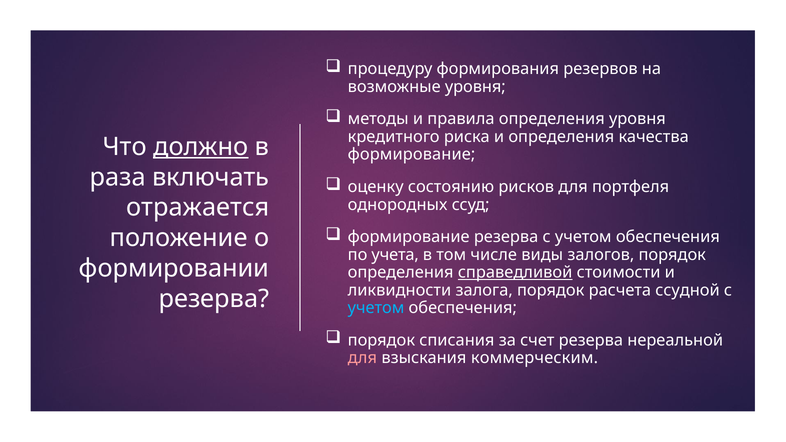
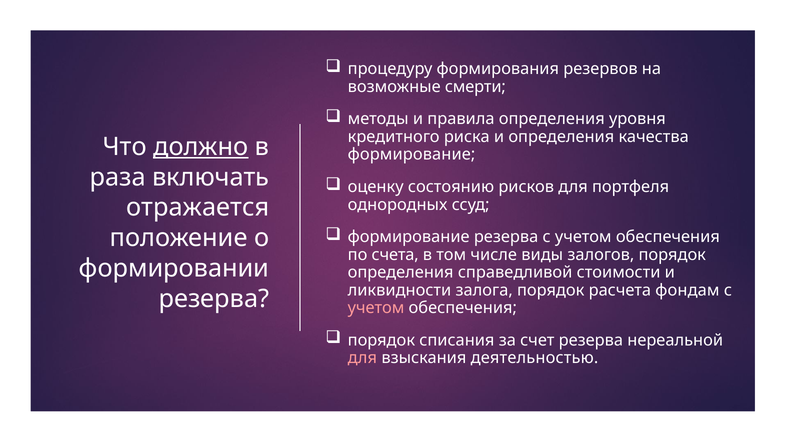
возможные уровня: уровня -> смерти (475, 87)
учета: учета -> счета (395, 255)
справедливой underline: present -> none (515, 273)
ссудной: ссудной -> фондам (687, 290)
учетом colour: light blue -> pink (376, 308)
коммерческим: коммерческим -> деятельностью (534, 358)
